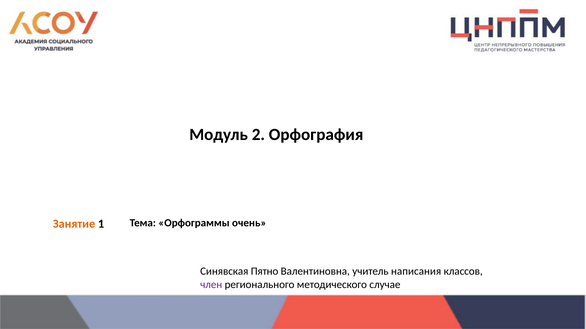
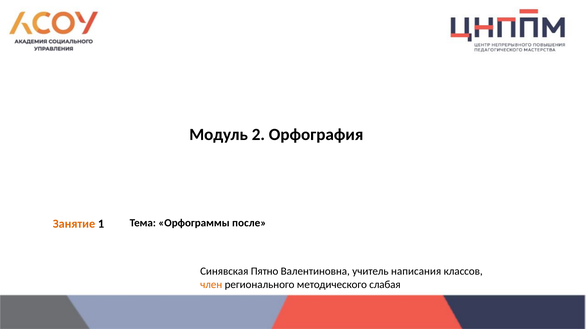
очень: очень -> после (249, 223)
член colour: purple -> orange (211, 285)
случае: случае -> слабая (385, 285)
